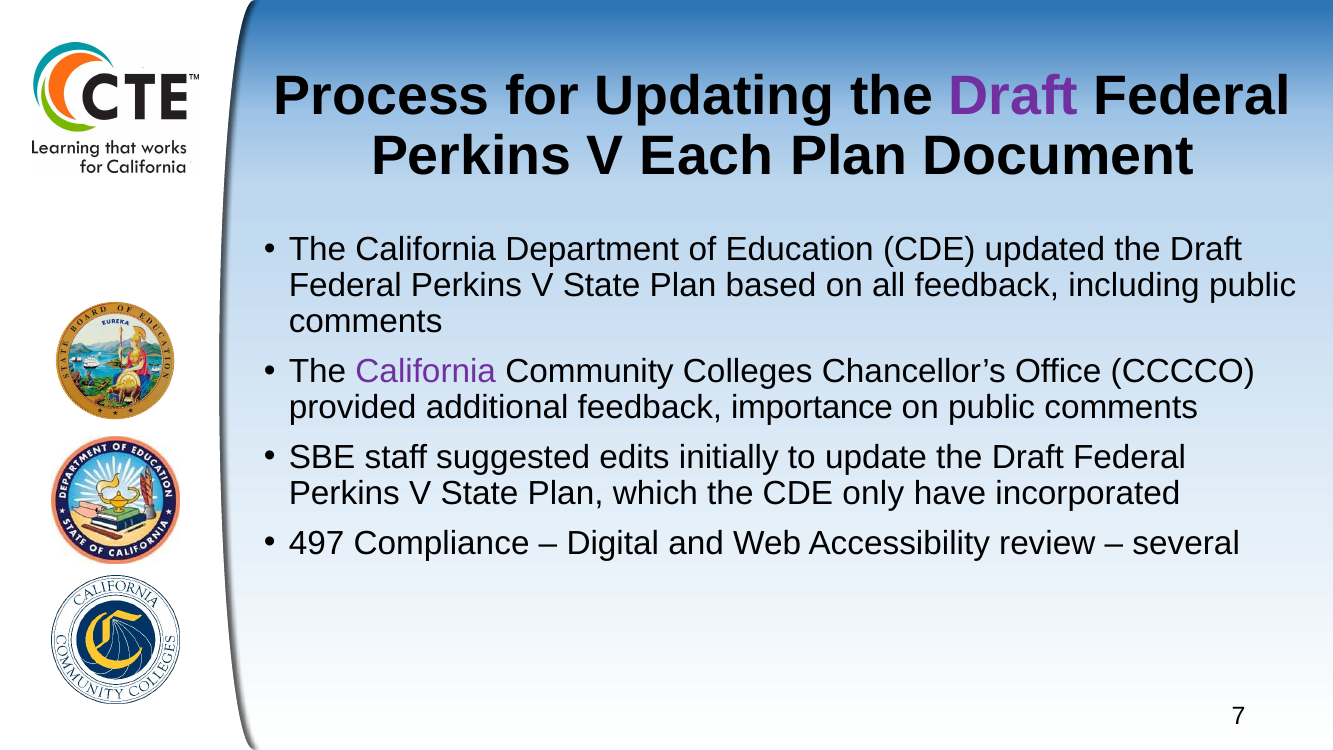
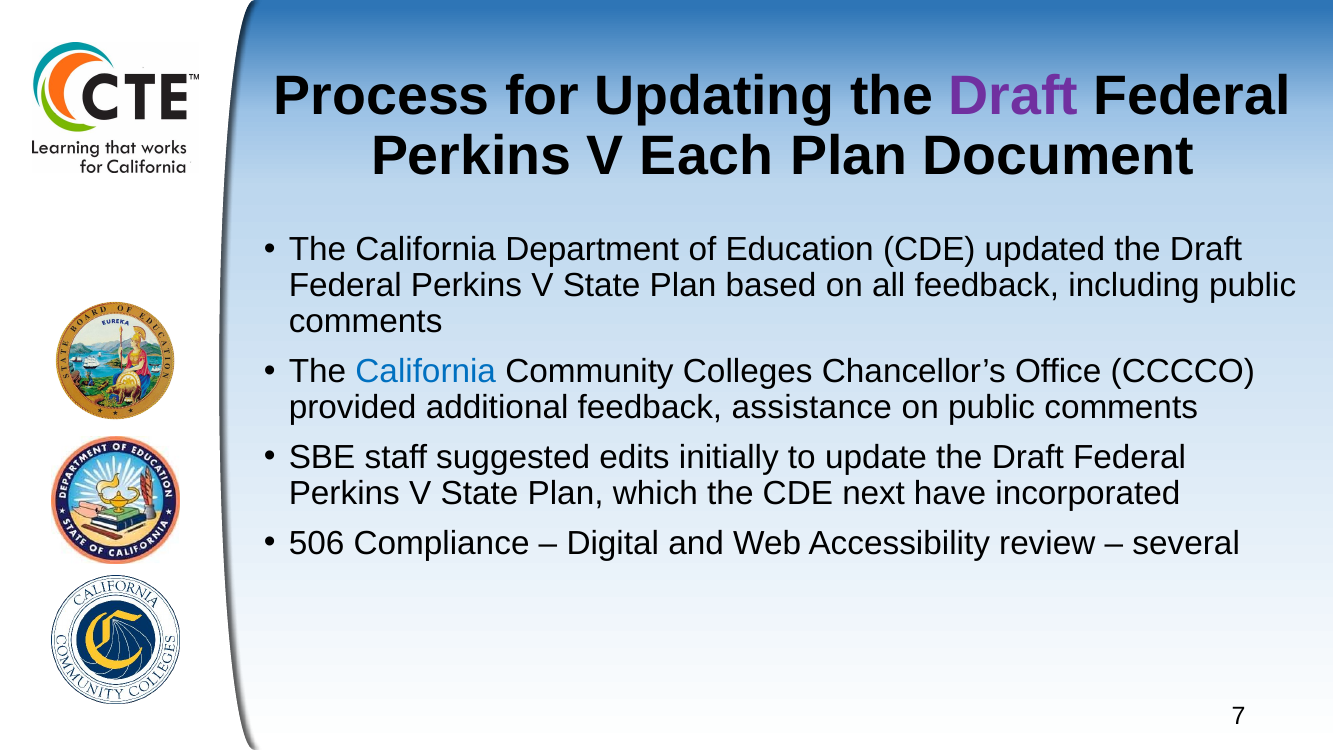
California colour: purple -> blue (426, 371)
importance: importance -> assistance (812, 407)
only: only -> next (874, 493)
497: 497 -> 506 (317, 543)
